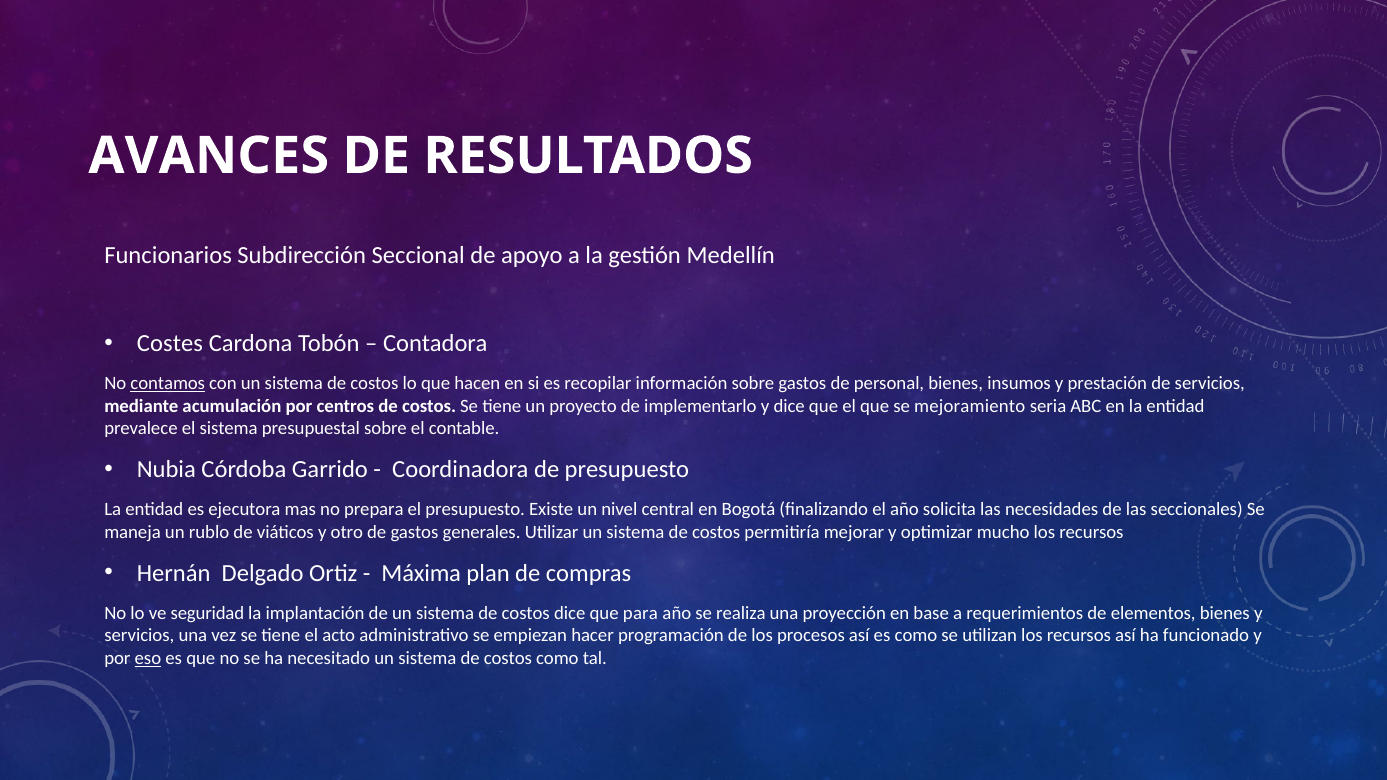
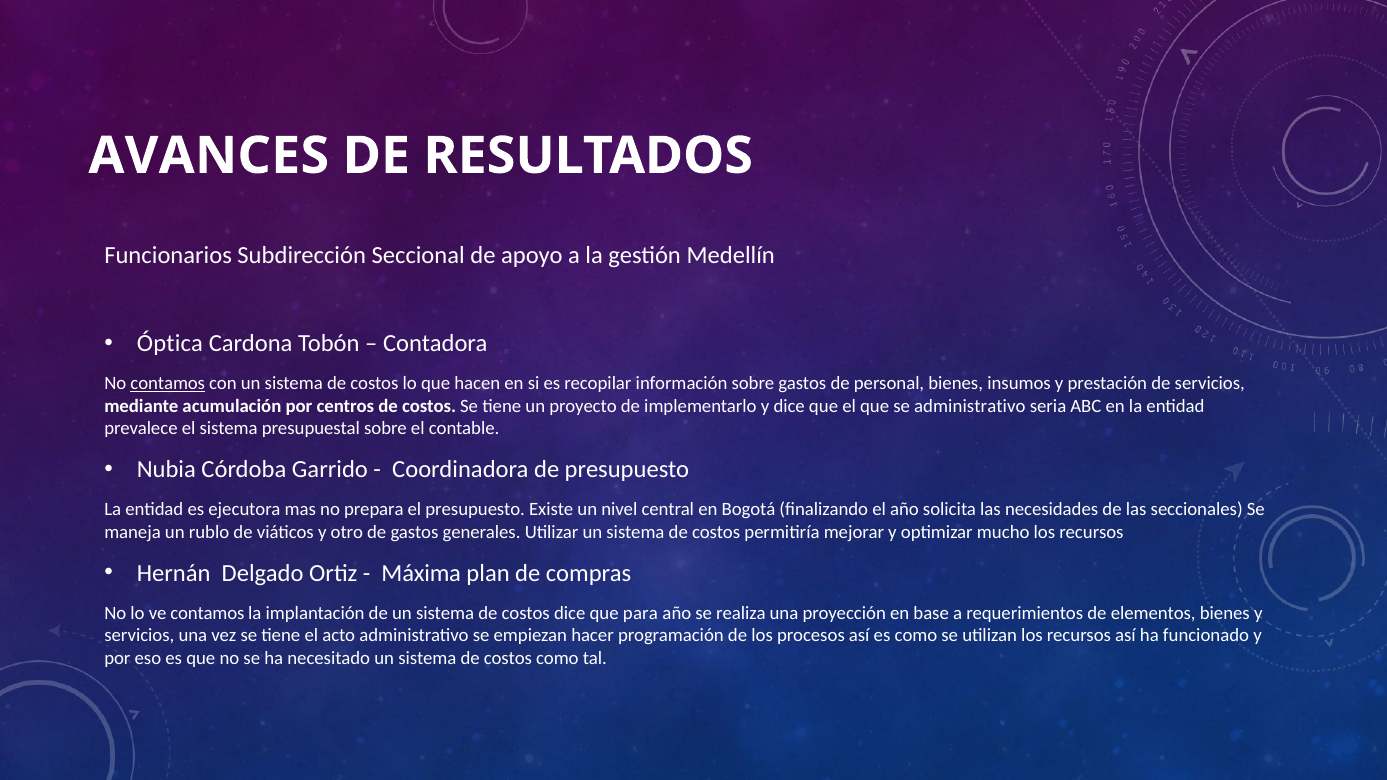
Costes: Costes -> Óptica (170, 344)
se mejoramiento: mejoramiento -> administrativo (970, 406)
ve seguridad: seguridad -> contamos (207, 613)
eso underline: present -> none (148, 658)
